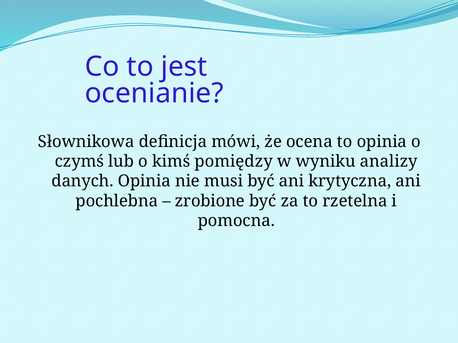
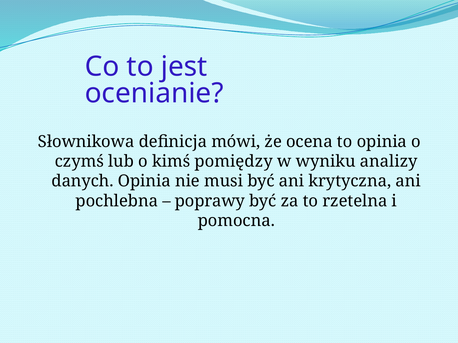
zrobione: zrobione -> poprawy (210, 201)
